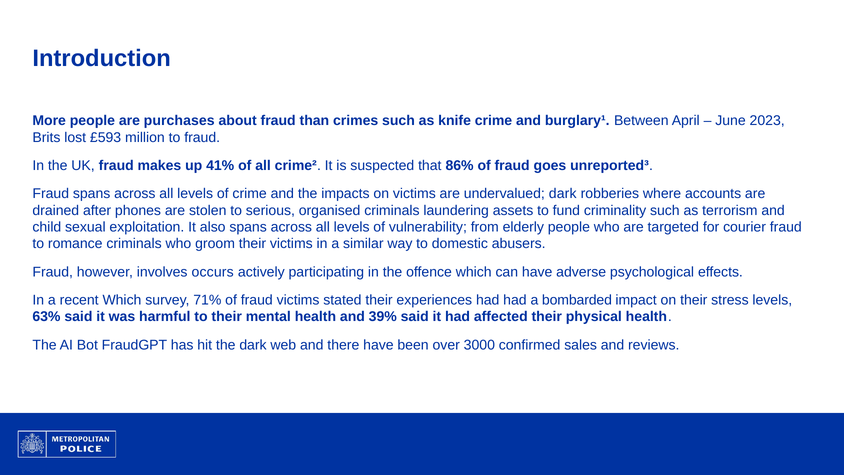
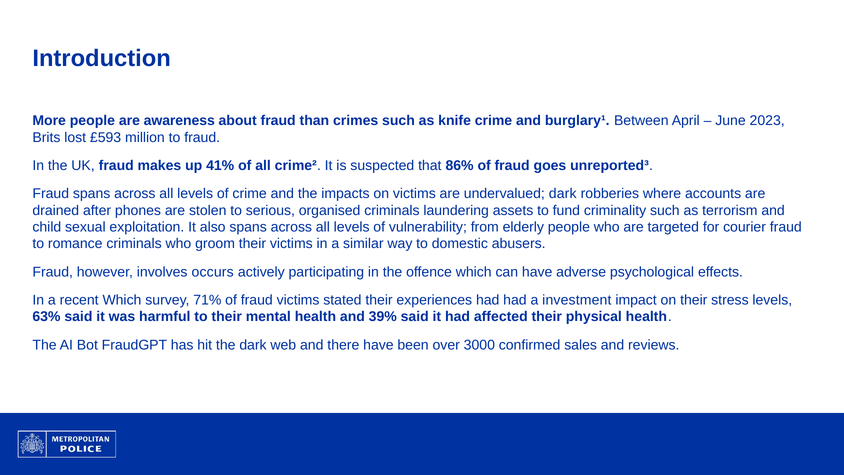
purchases: purchases -> awareness (179, 121)
bombarded: bombarded -> investment (577, 300)
